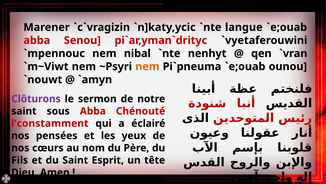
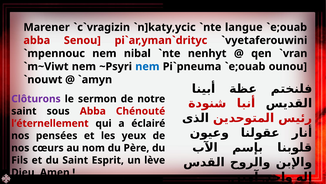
nem colour: orange -> blue (147, 66)
l’constamment: l’constamment -> l’éternellement (50, 123)
tête: tête -> lève (155, 160)
